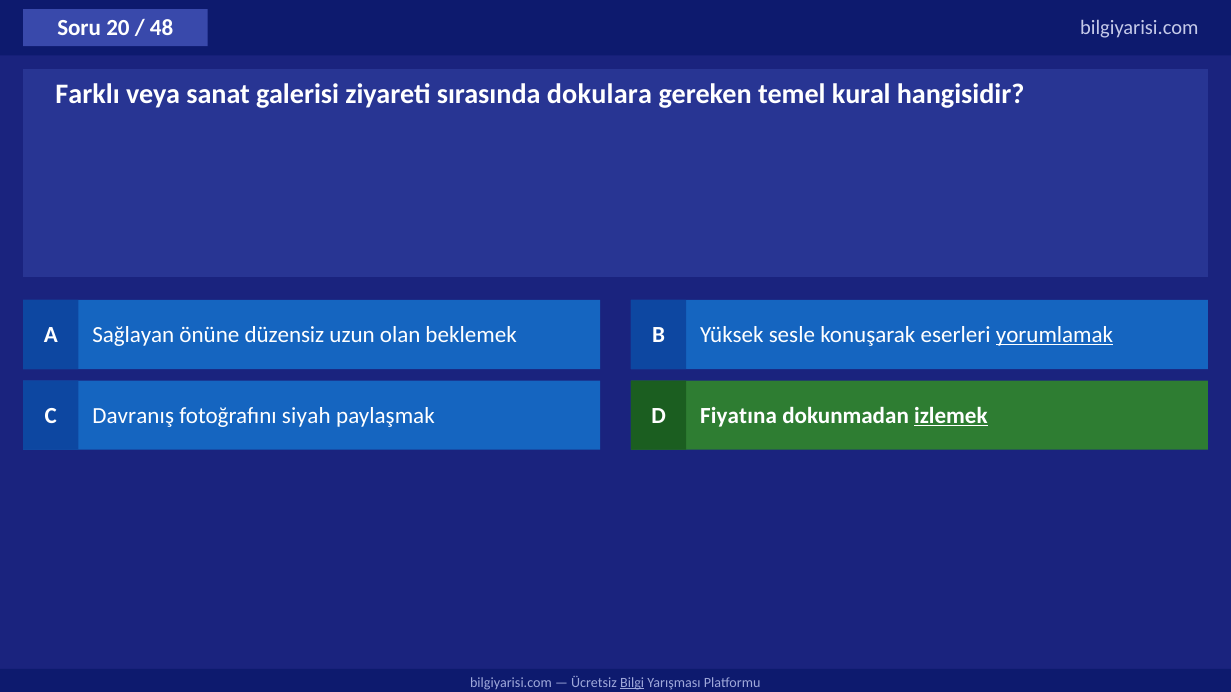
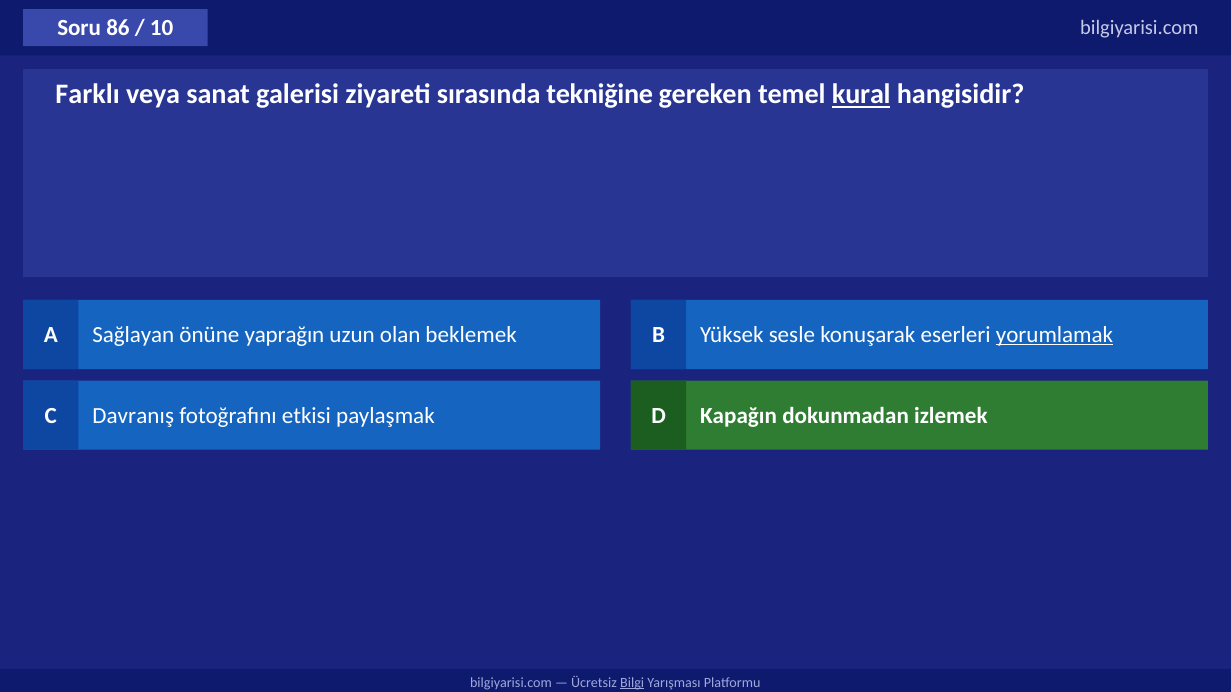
20: 20 -> 86 (118, 28)
48: 48 -> 10 (162, 28)
dokulara: dokulara -> tekniğine (600, 95)
kural underline: none -> present (861, 95)
düzensiz: düzensiz -> yaprağın (284, 335)
siyah: siyah -> etkisi (306, 416)
Fiyatına: Fiyatına -> Kapağın (739, 416)
izlemek underline: present -> none (951, 416)
